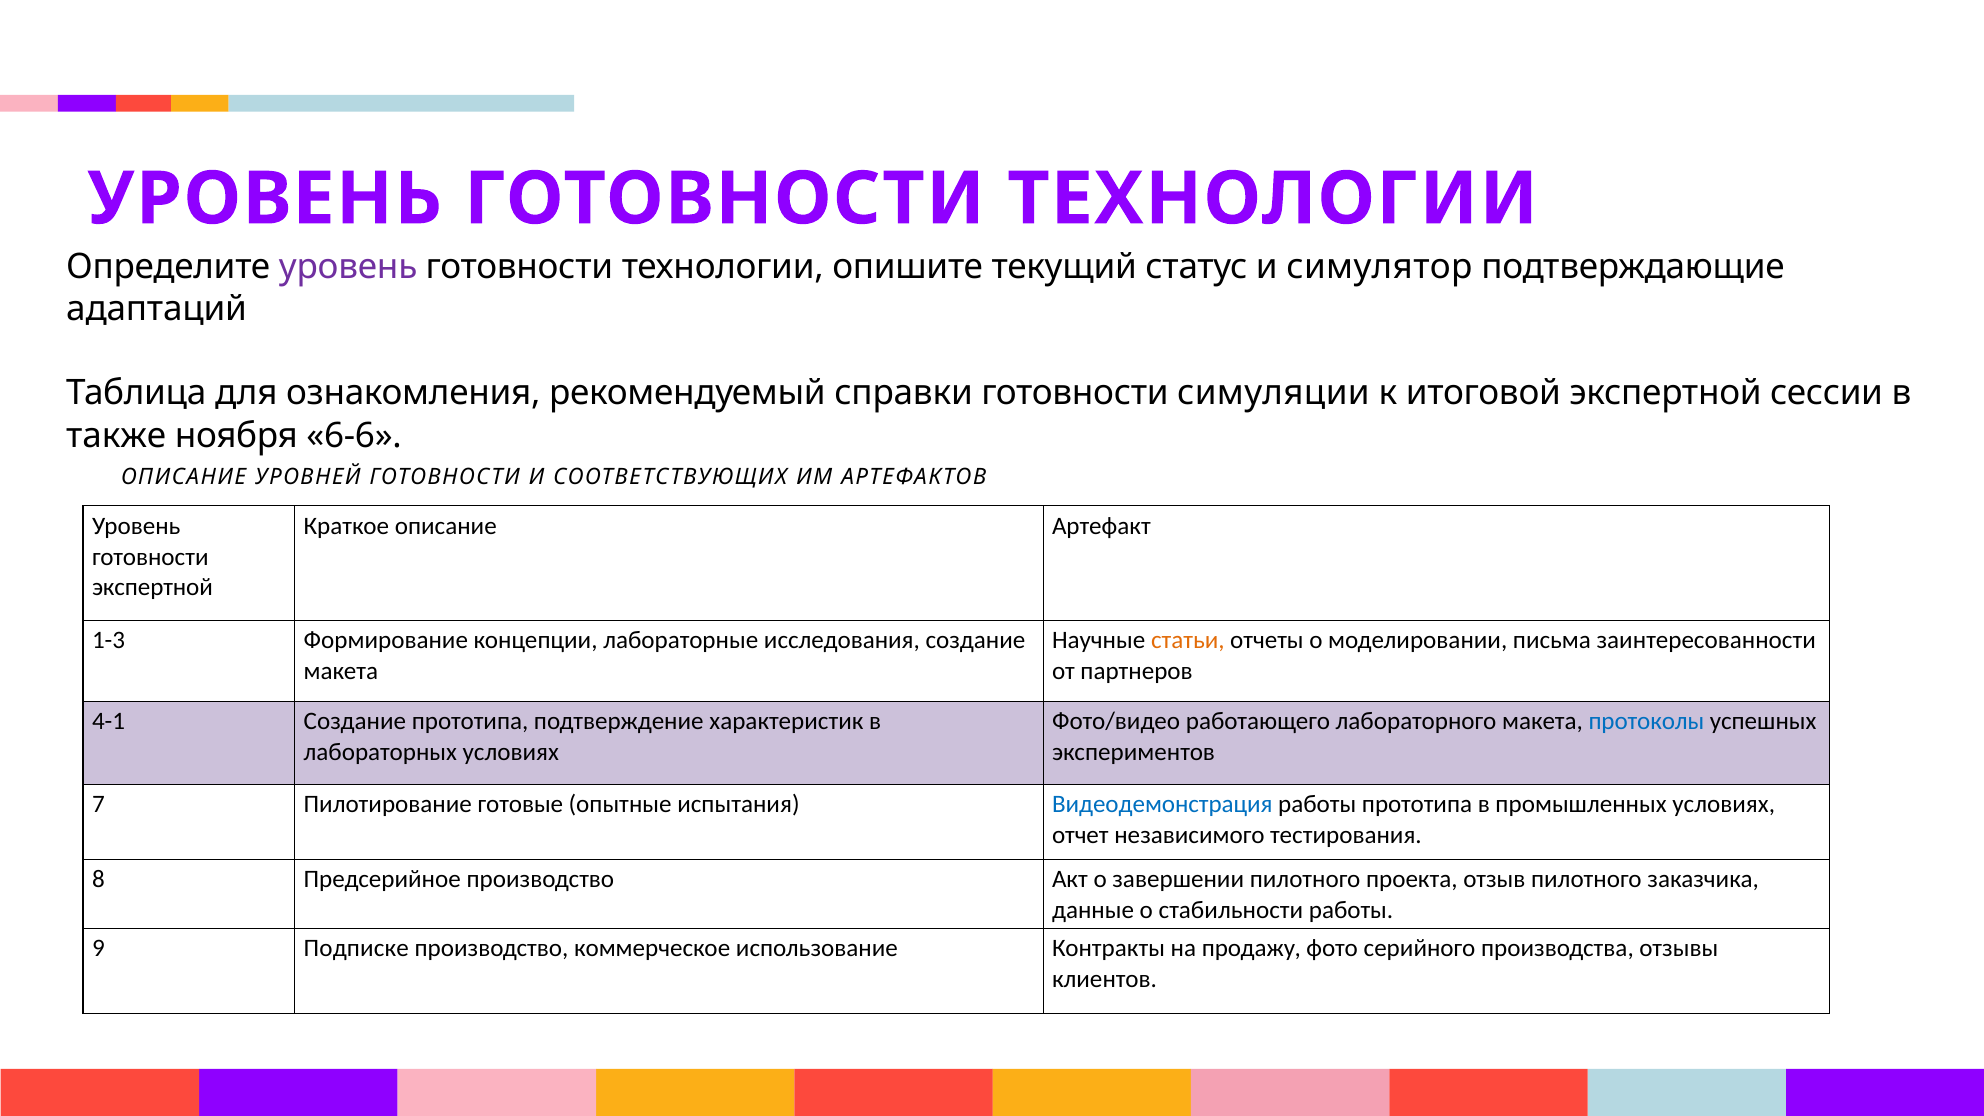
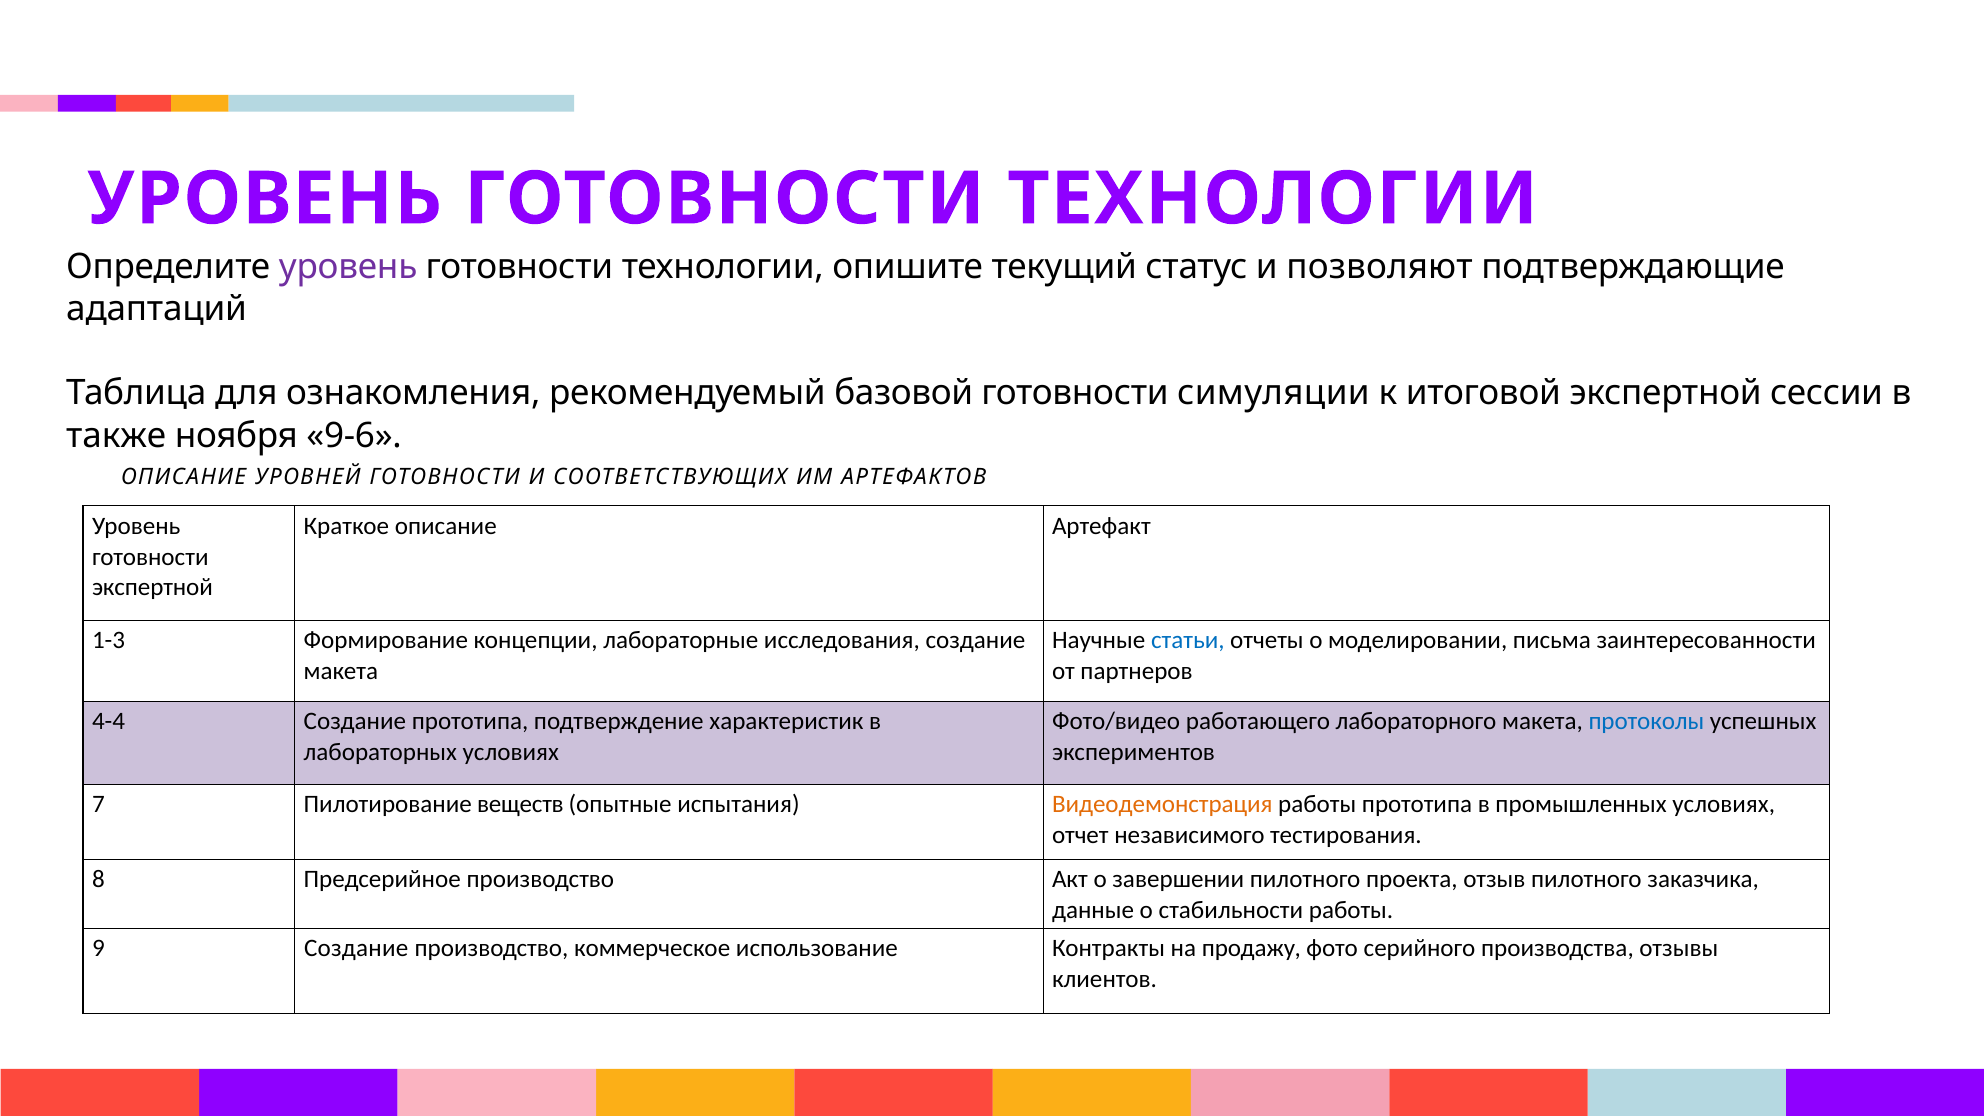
симулятор: симулятор -> позволяют (1380, 267)
справки: справки -> базовой (904, 393)
6-6: 6-6 -> 9-6 (354, 436)
статьи colour: orange -> blue (1188, 640)
4-1: 4-1 -> 4-4 (109, 722)
готовые: готовые -> веществ (520, 804)
Видеодемонстрация colour: blue -> orange (1162, 804)
9 Подписке: Подписке -> Создание (356, 949)
